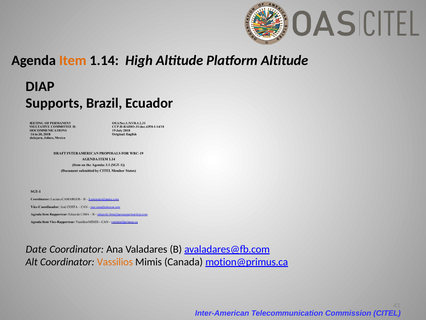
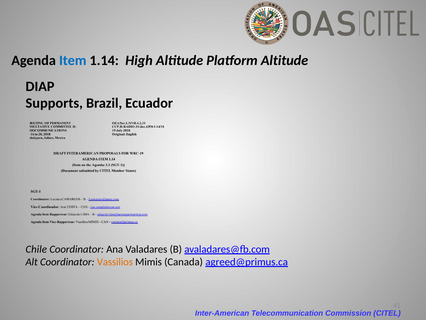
Item colour: orange -> blue (73, 60)
Date: Date -> Chile (36, 249)
motion@primus.ca: motion@primus.ca -> agreed@primus.ca (247, 261)
